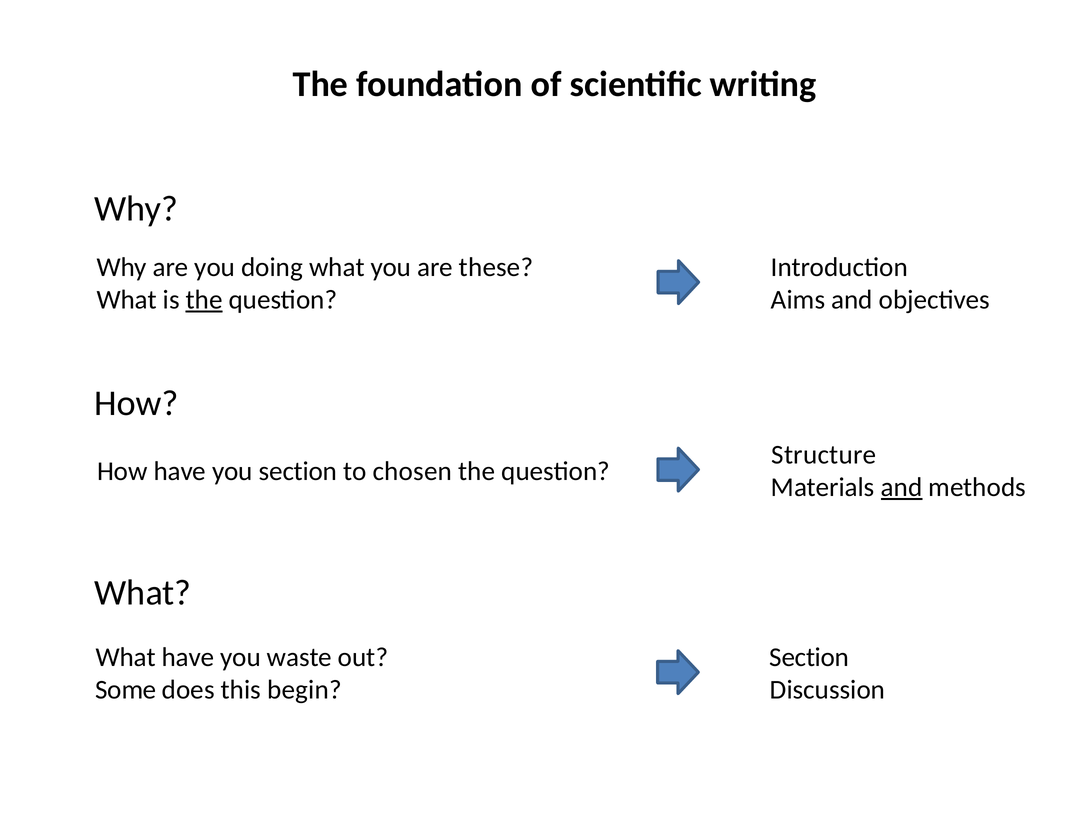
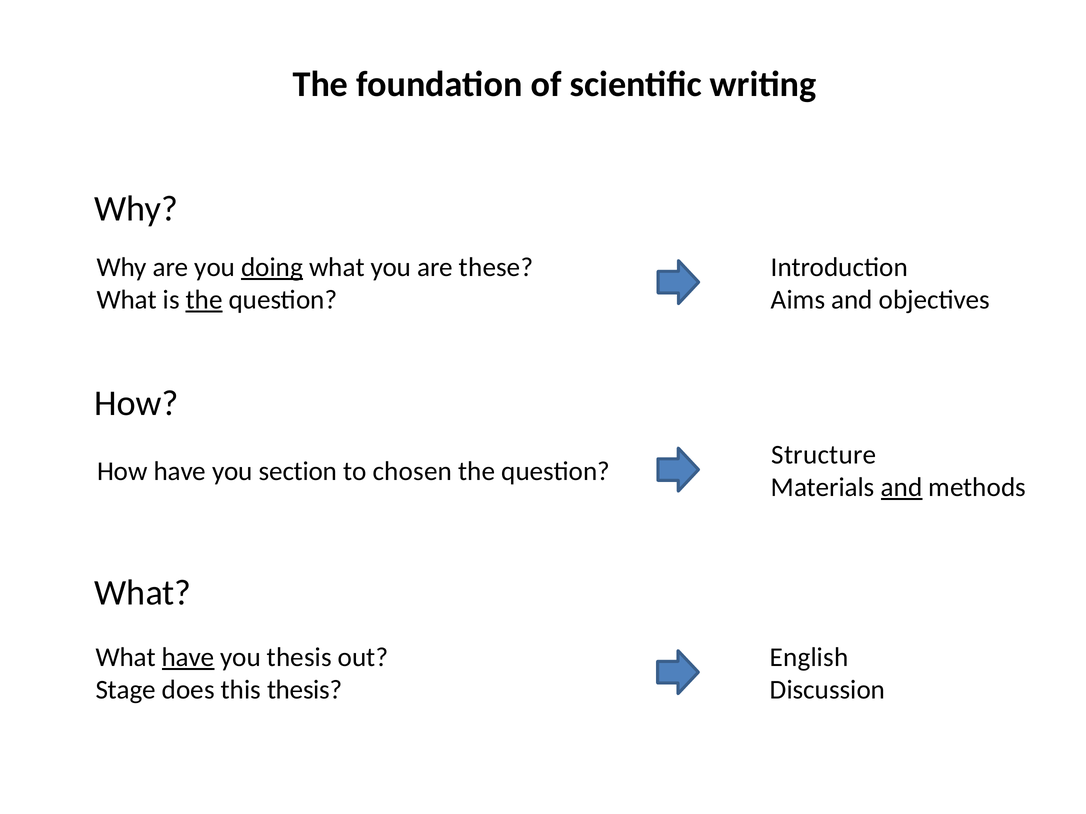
doing underline: none -> present (272, 267)
have underline: none -> present (188, 658)
you waste: waste -> thesis (299, 658)
Section: Section -> English (809, 658)
Some: Some -> Stage (126, 690)
this begin: begin -> thesis (305, 690)
